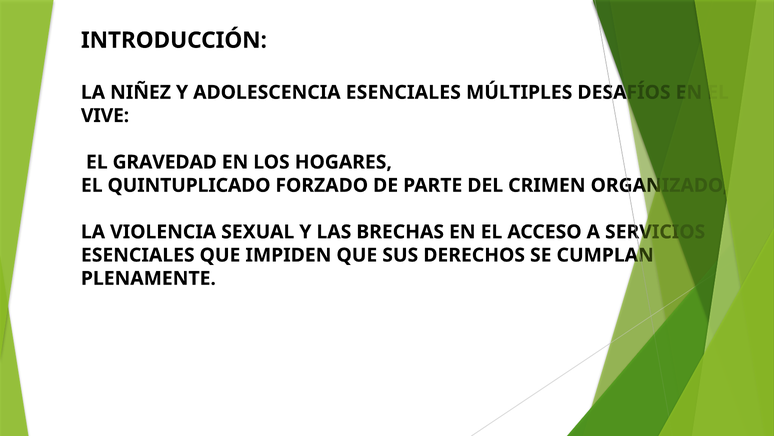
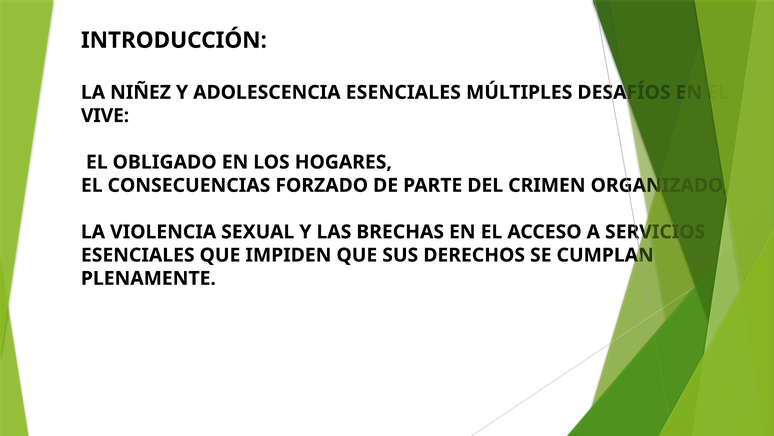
GRAVEDAD: GRAVEDAD -> OBLIGADO (165, 162)
QUINTUPLICADO: QUINTUPLICADO -> CONSECUENCIAS (189, 185)
